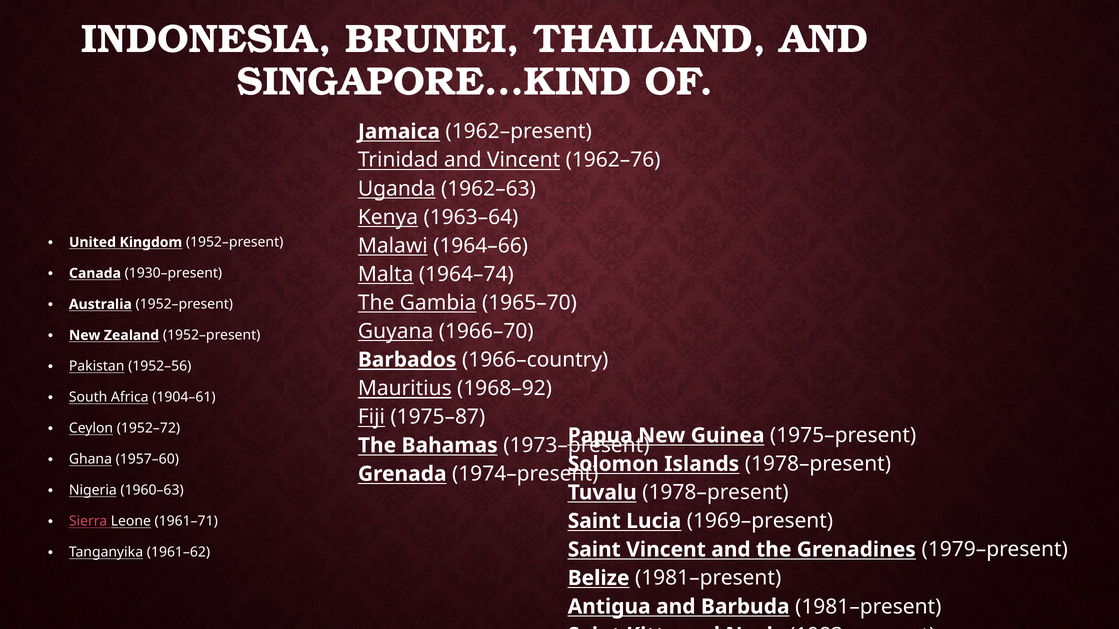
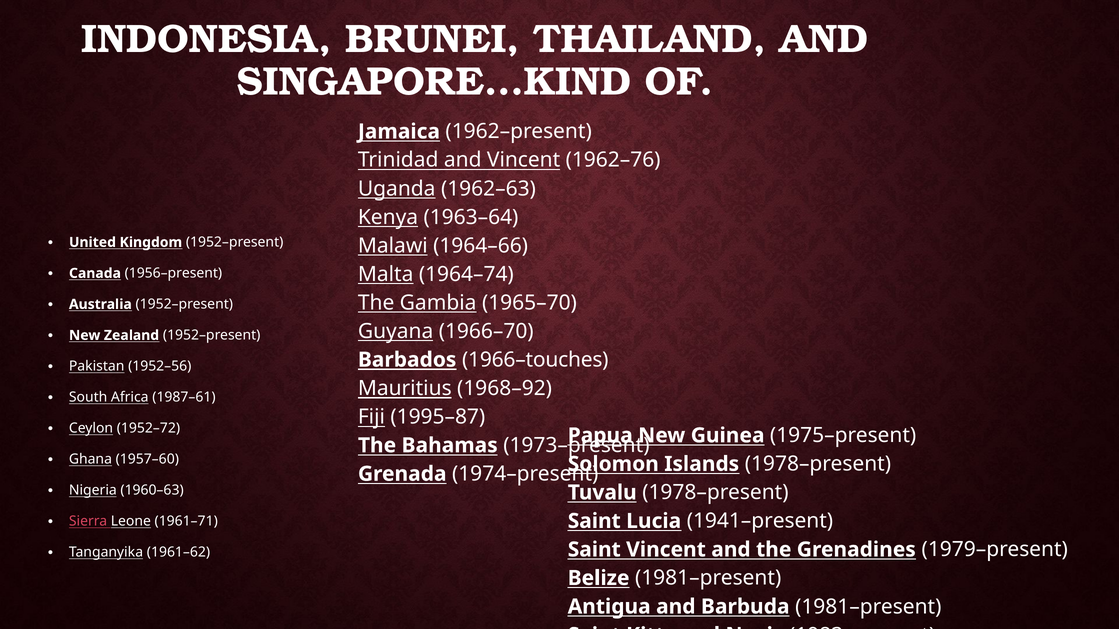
1930–present: 1930–present -> 1956–present (173, 273)
1966–country: 1966–country -> 1966–touches (535, 360)
1904–61: 1904–61 -> 1987–61 (184, 398)
1975–87: 1975–87 -> 1995–87 (438, 417)
1969–present: 1969–present -> 1941–present (760, 521)
